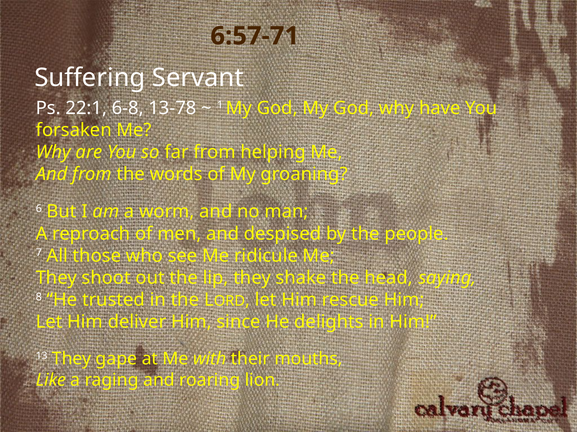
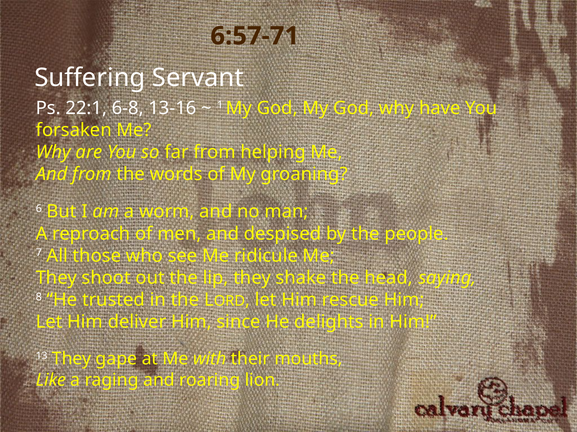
13-78: 13-78 -> 13-16 (172, 108)
